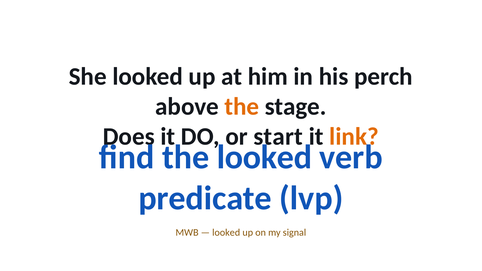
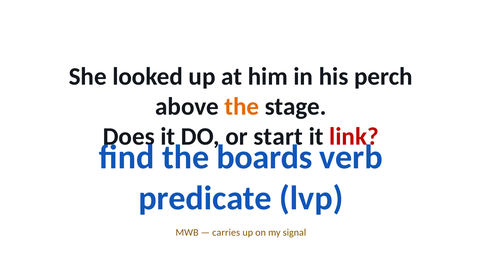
link colour: orange -> red (354, 137)
the looked: looked -> boards (265, 157)
looked: looked -> carries (226, 233)
